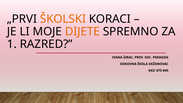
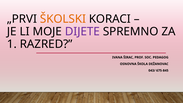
DIJETE colour: orange -> purple (82, 31)
